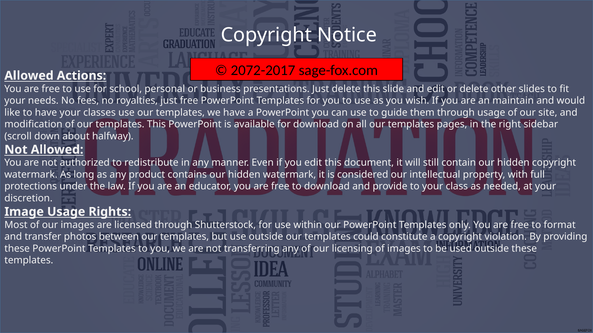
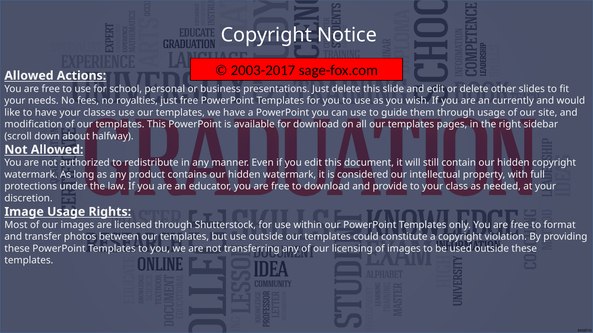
2072-2017: 2072-2017 -> 2003-2017 (263, 70)
maintain: maintain -> currently (513, 101)
